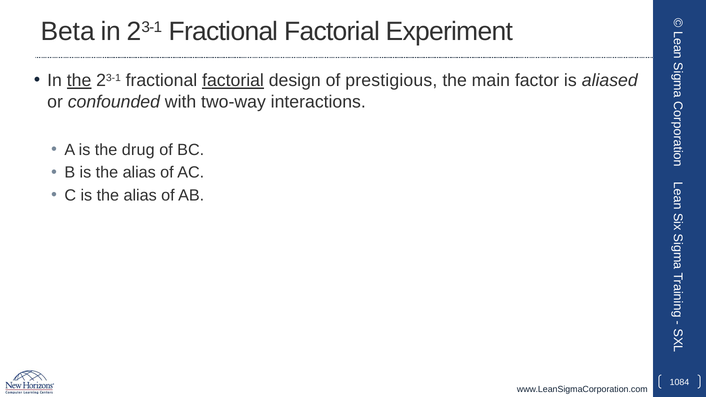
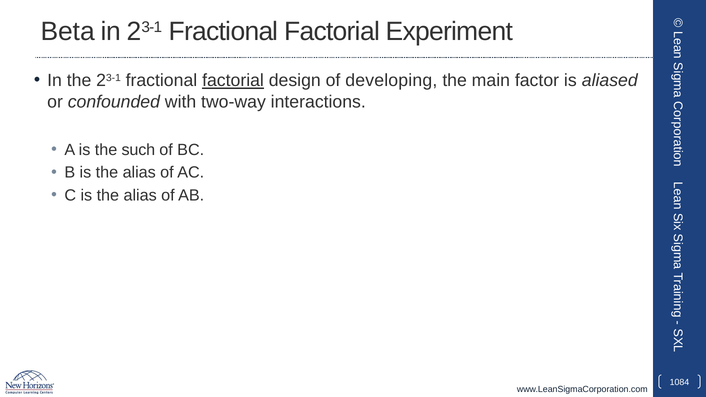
the underline: present -> none (79, 81)
prestigious: prestigious -> developing (391, 81)
drug: drug -> such (138, 150)
